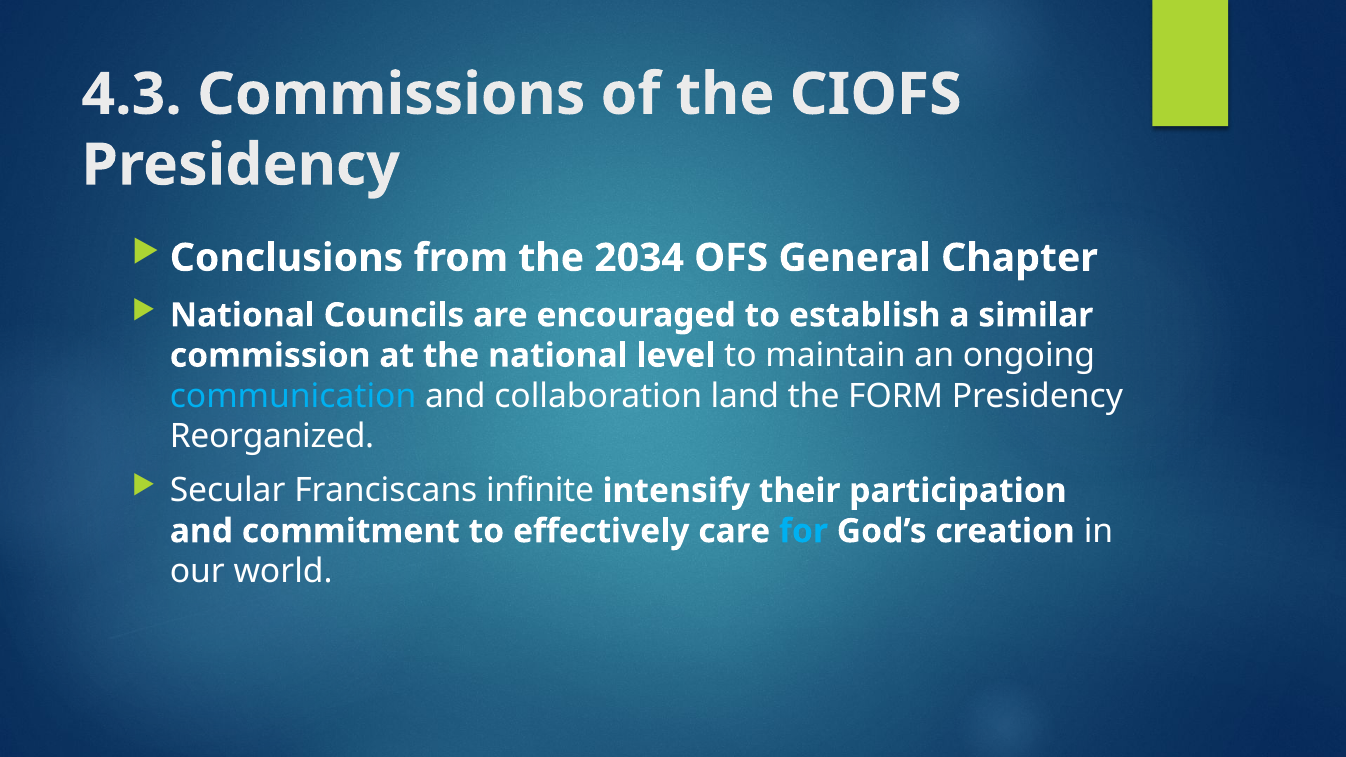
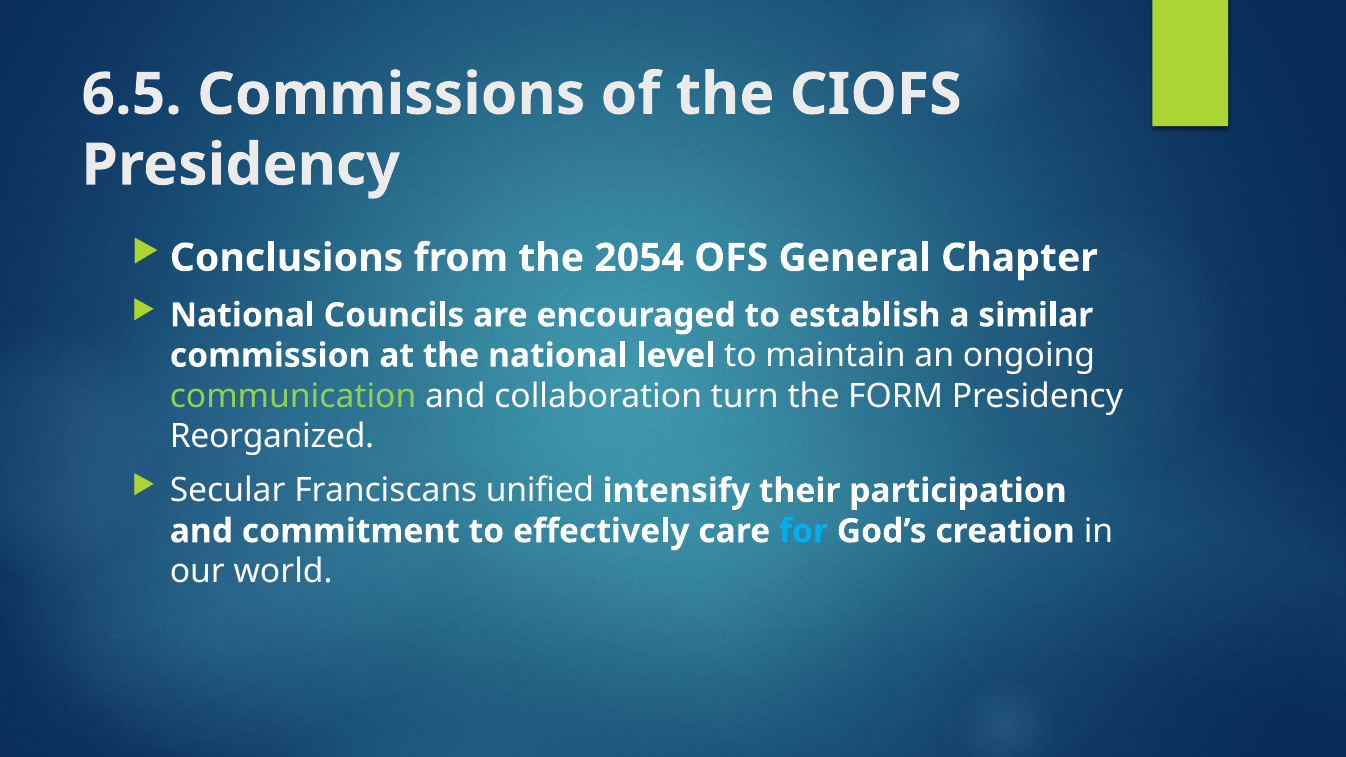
4.3: 4.3 -> 6.5 (132, 95)
2034: 2034 -> 2054 (639, 258)
communication colour: light blue -> light green (293, 396)
land: land -> turn (745, 396)
infinite: infinite -> unified (540, 491)
